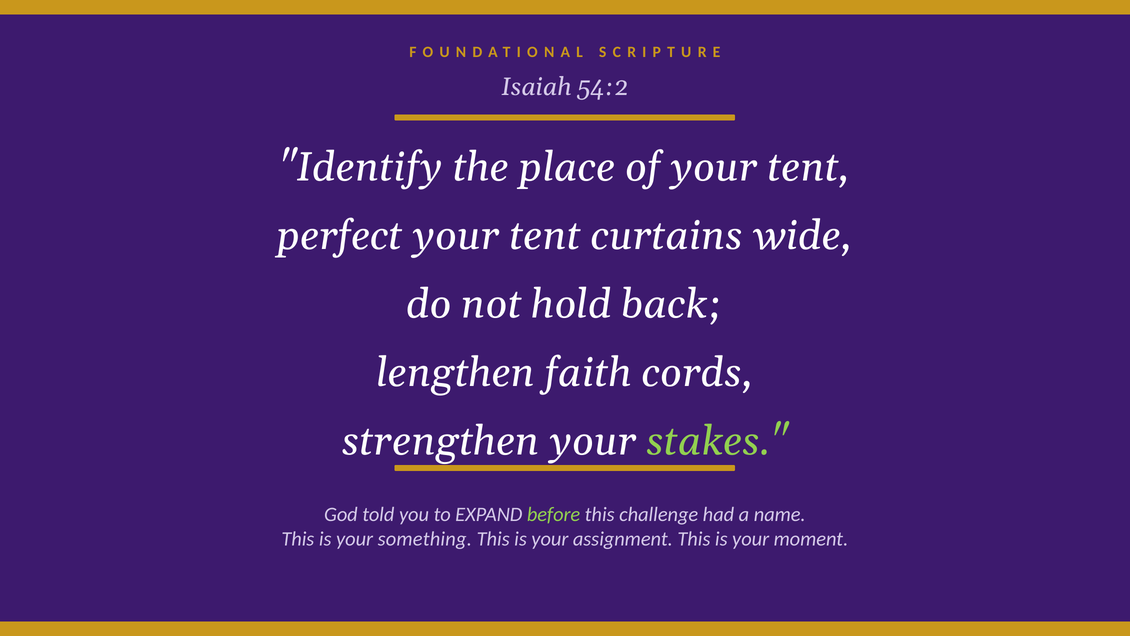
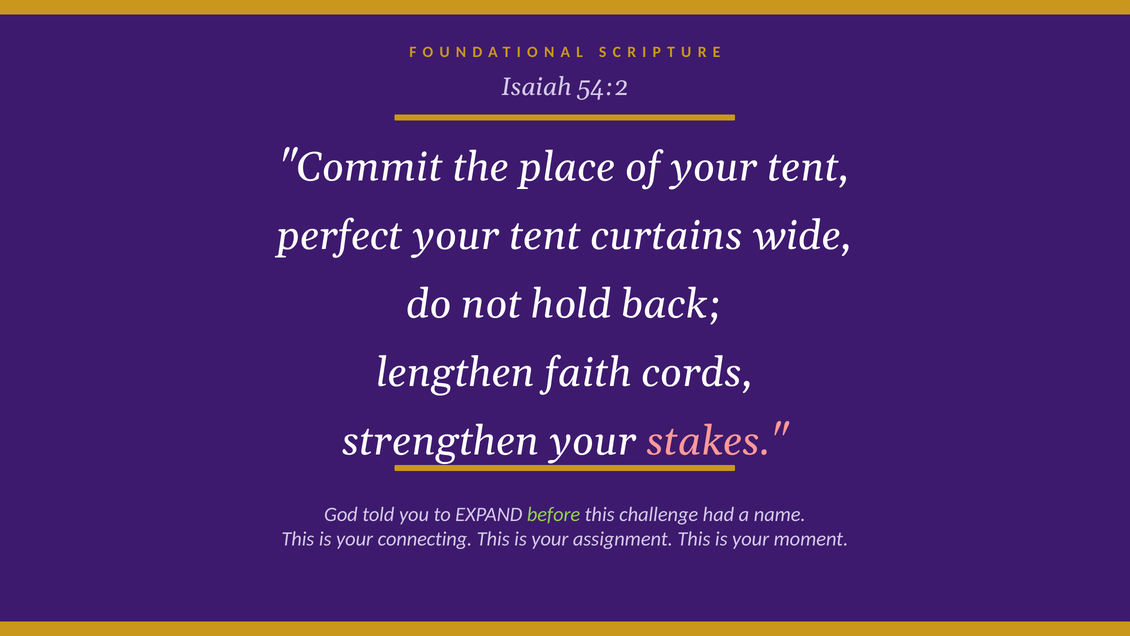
Identify: Identify -> Commit (361, 167)
stakes colour: light green -> pink (717, 441)
something: something -> connecting (425, 539)
